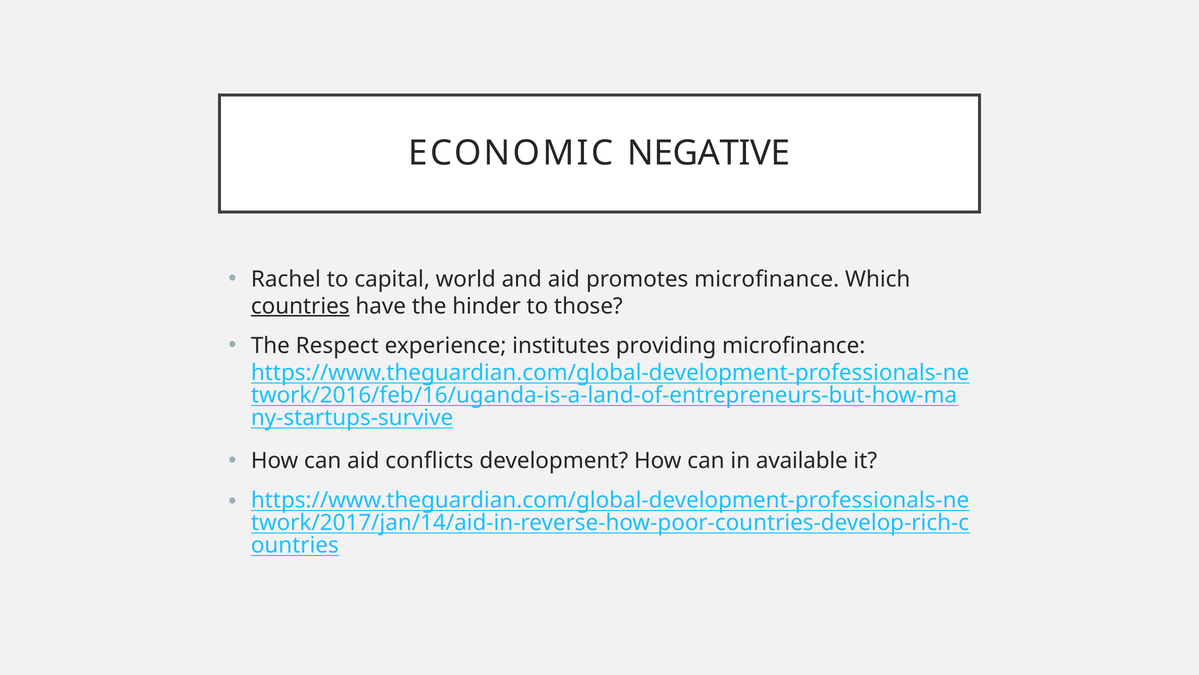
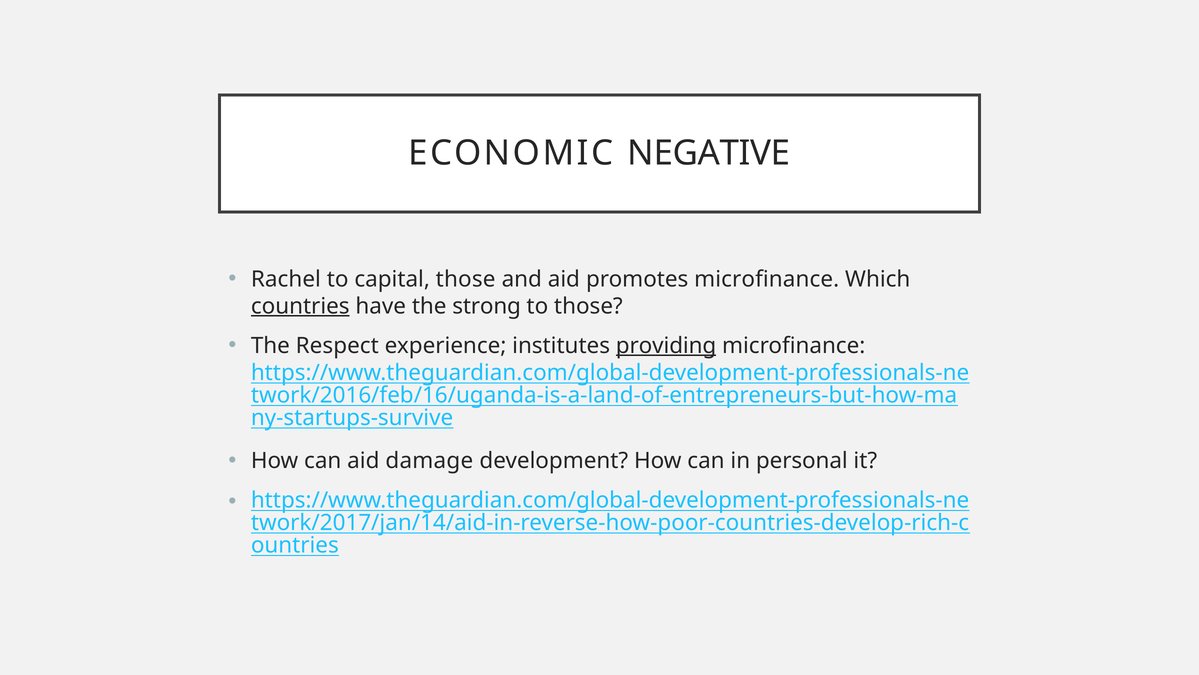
capital world: world -> those (466, 279)
hinder: hinder -> strong (487, 306)
providing underline: none -> present (666, 345)
conflicts: conflicts -> damage (429, 460)
available: available -> personal (802, 460)
